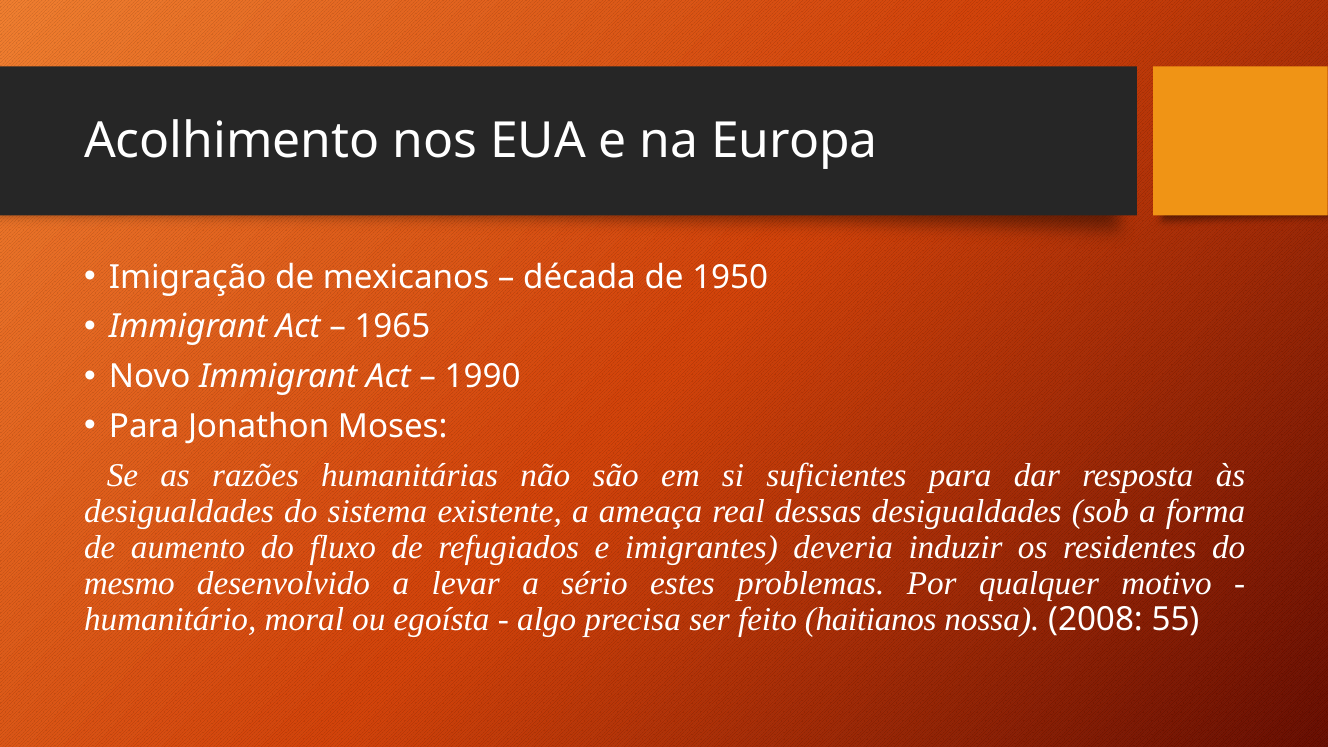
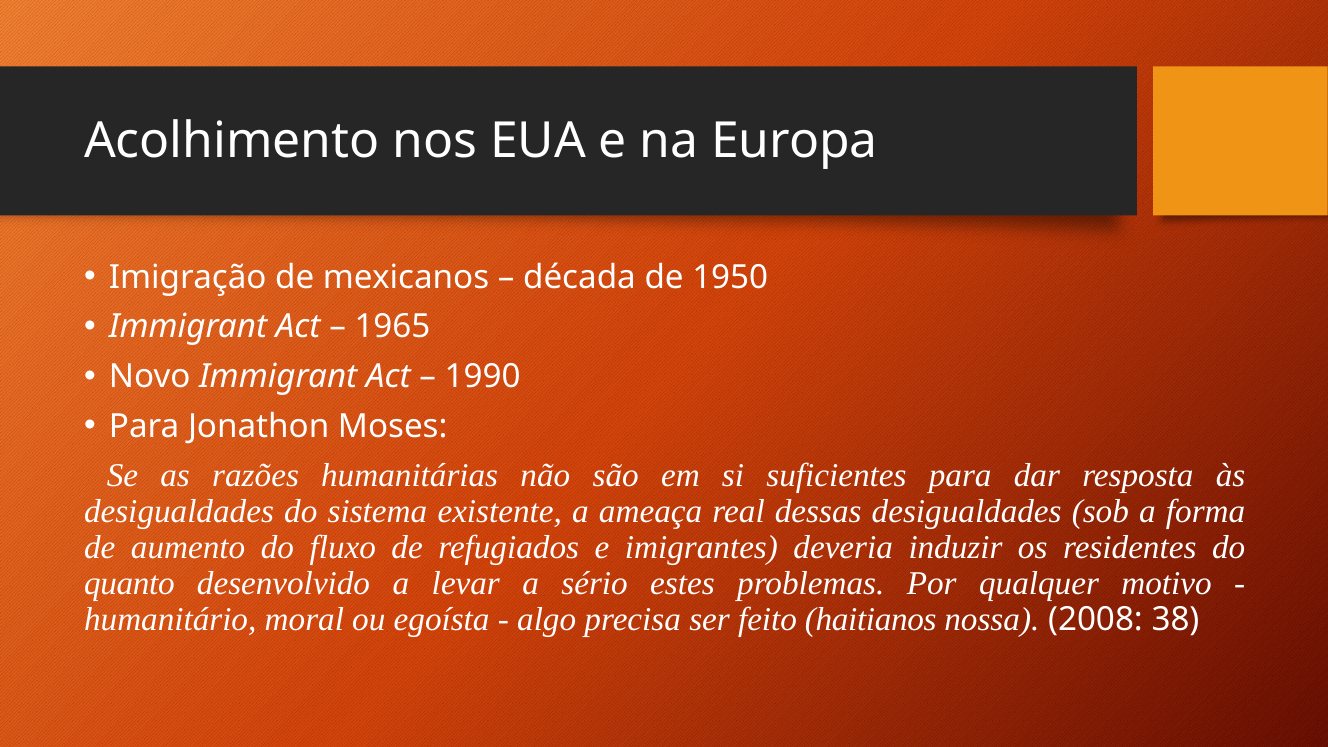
mesmo: mesmo -> quanto (129, 583)
55: 55 -> 38 (1175, 619)
